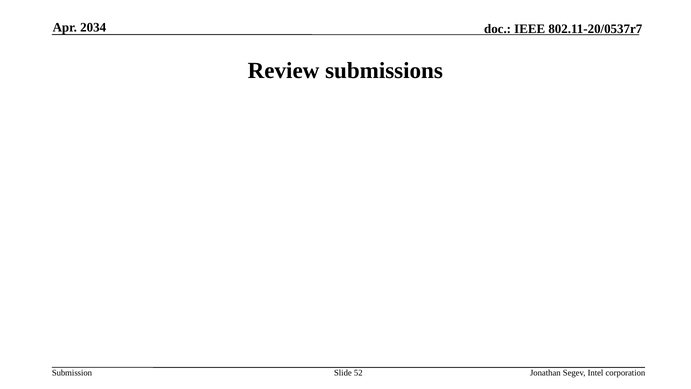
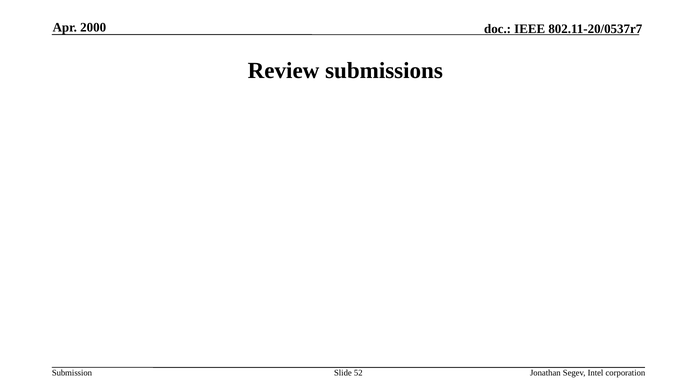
2034: 2034 -> 2000 (93, 27)
